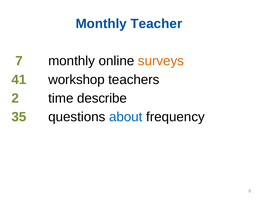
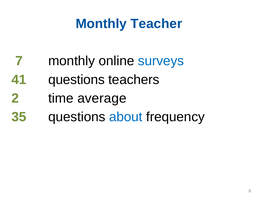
surveys colour: orange -> blue (161, 61)
41 workshop: workshop -> questions (76, 80)
describe: describe -> average (102, 98)
